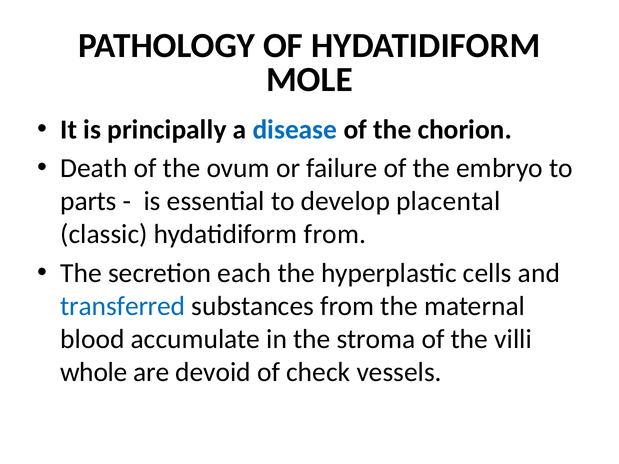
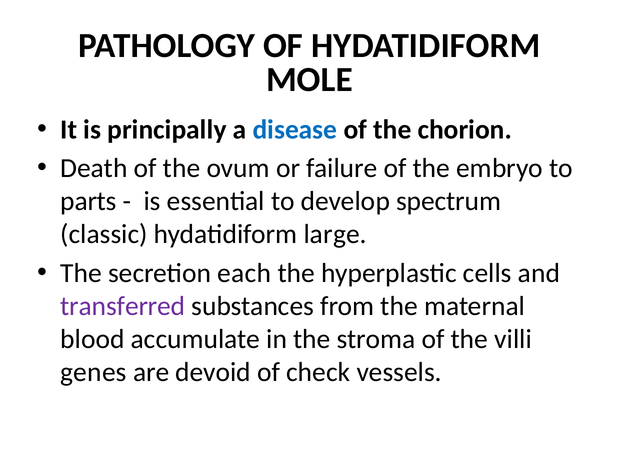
placental: placental -> spectrum (449, 201)
hydatidiform from: from -> large (335, 235)
transferred colour: blue -> purple (123, 306)
whole: whole -> genes (94, 372)
